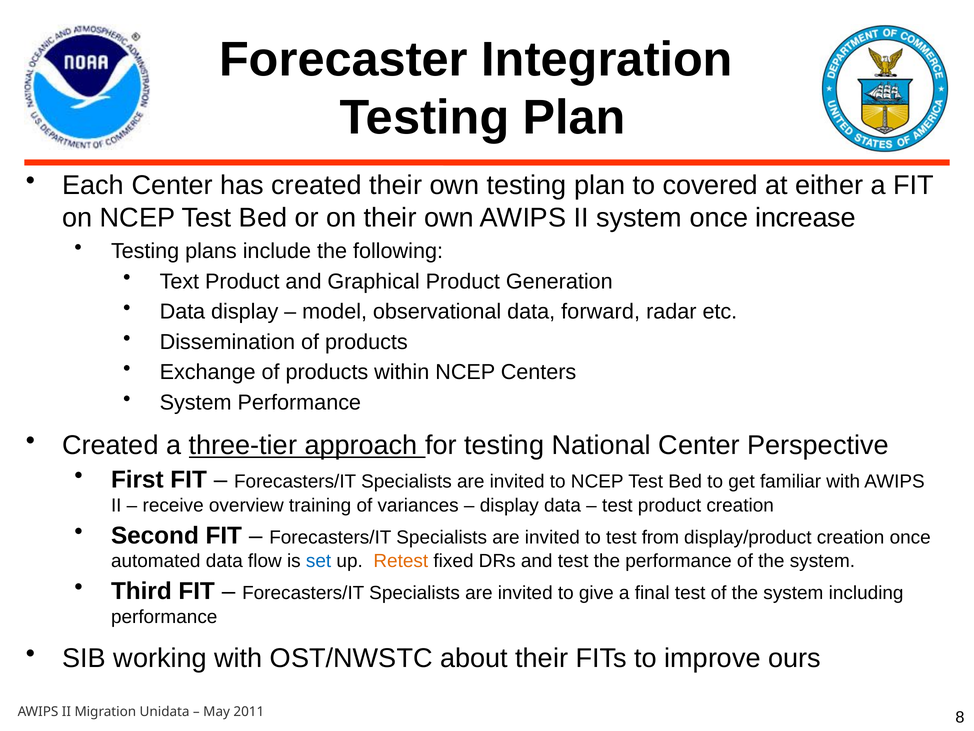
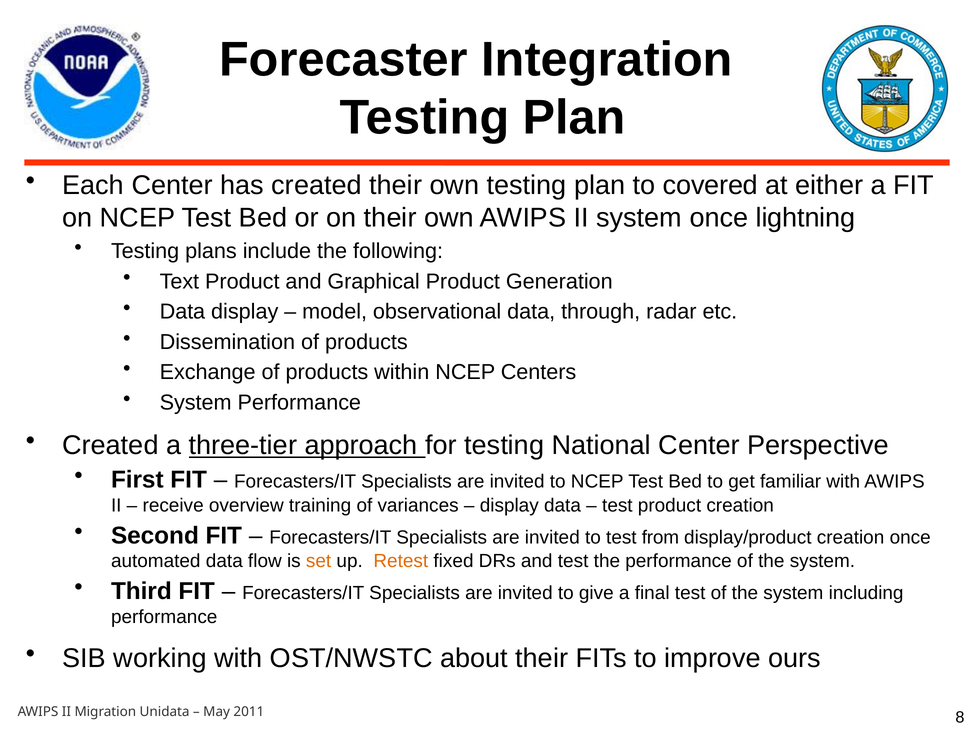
increase: increase -> lightning (806, 218)
forward: forward -> through (601, 311)
set colour: blue -> orange (319, 561)
